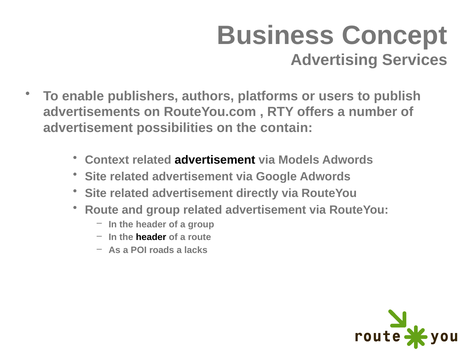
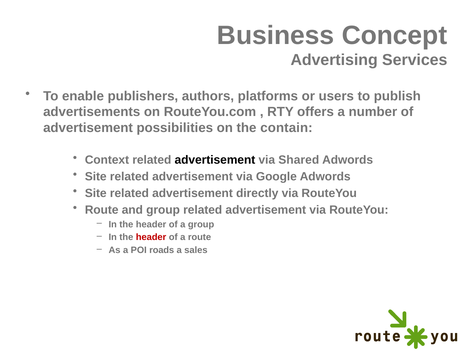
Models: Models -> Shared (299, 160)
header colour: black -> red (151, 237)
lacks: lacks -> sales (196, 250)
